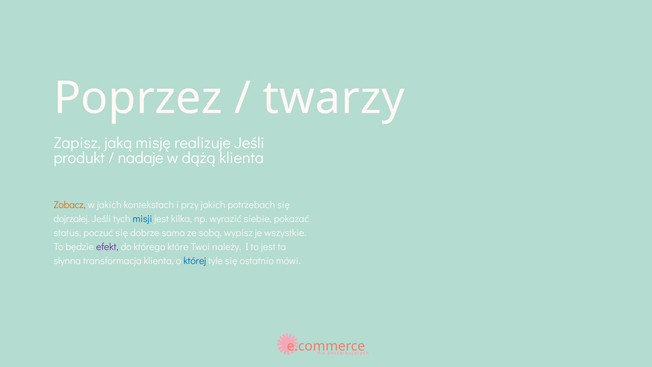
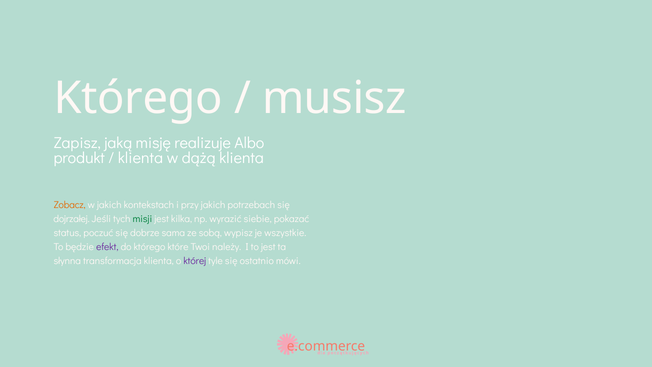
Poprzez: Poprzez -> Którego (138, 98)
twarzy: twarzy -> musisz (334, 98)
realizuje Jeśli: Jeśli -> Albo (249, 143)
nadaje: nadaje -> klienta (140, 158)
misji colour: blue -> green (142, 219)
której colour: blue -> purple (195, 261)
